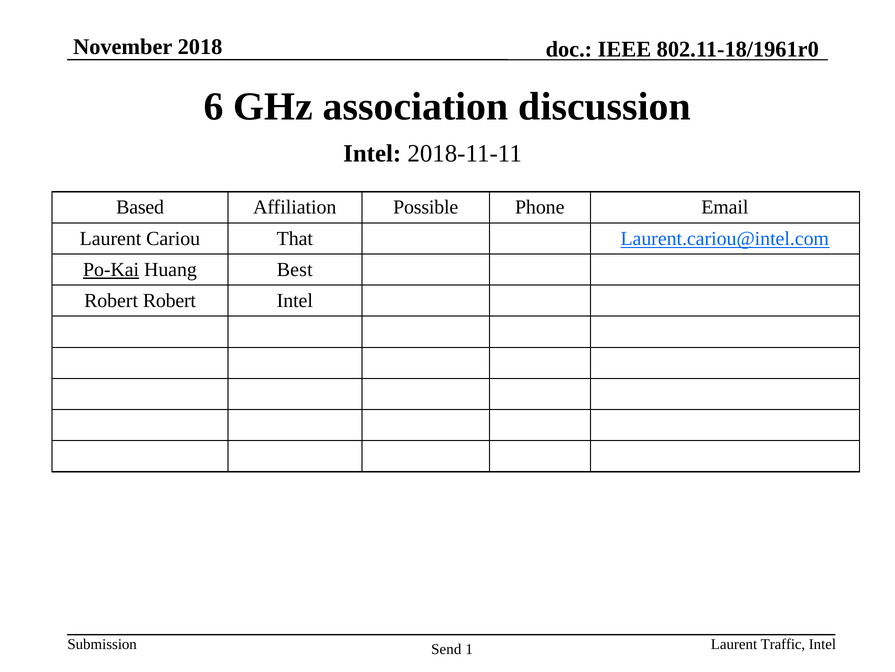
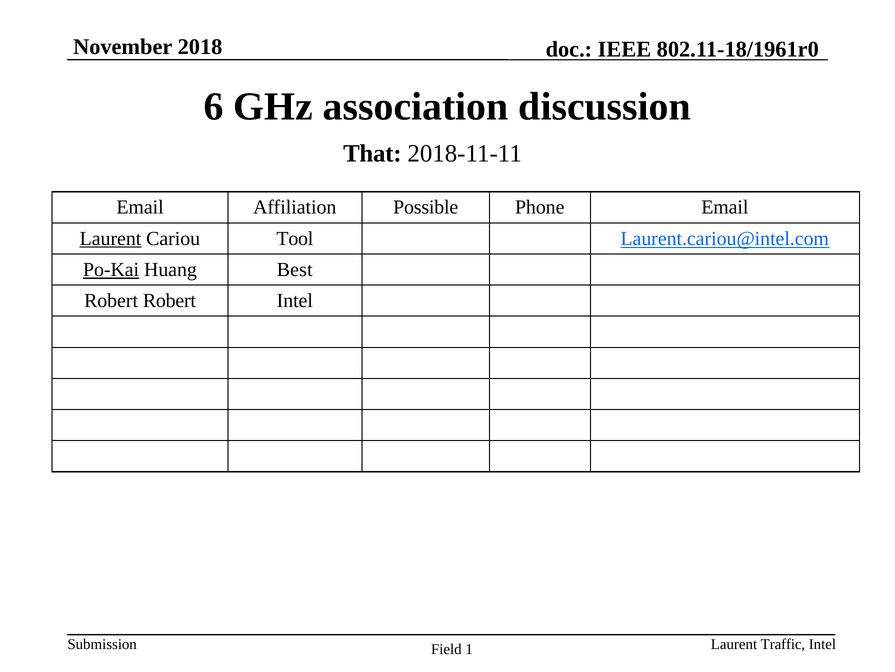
Intel: Intel -> That (372, 153)
Based: Based -> Email (140, 207)
Laurent underline: none -> present (111, 238)
That: That -> Tool (295, 238)
Send: Send -> Field (446, 648)
